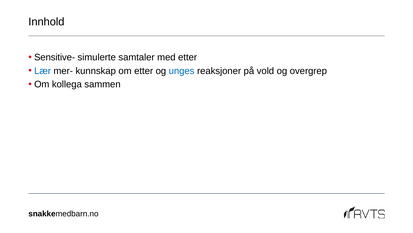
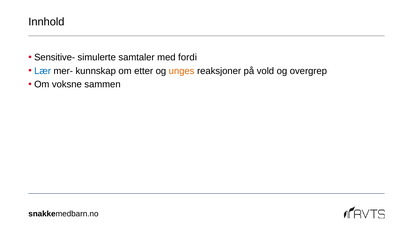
med etter: etter -> fordi (188, 57)
unges colour: blue -> orange (182, 71)
kollega: kollega -> voksne (67, 84)
